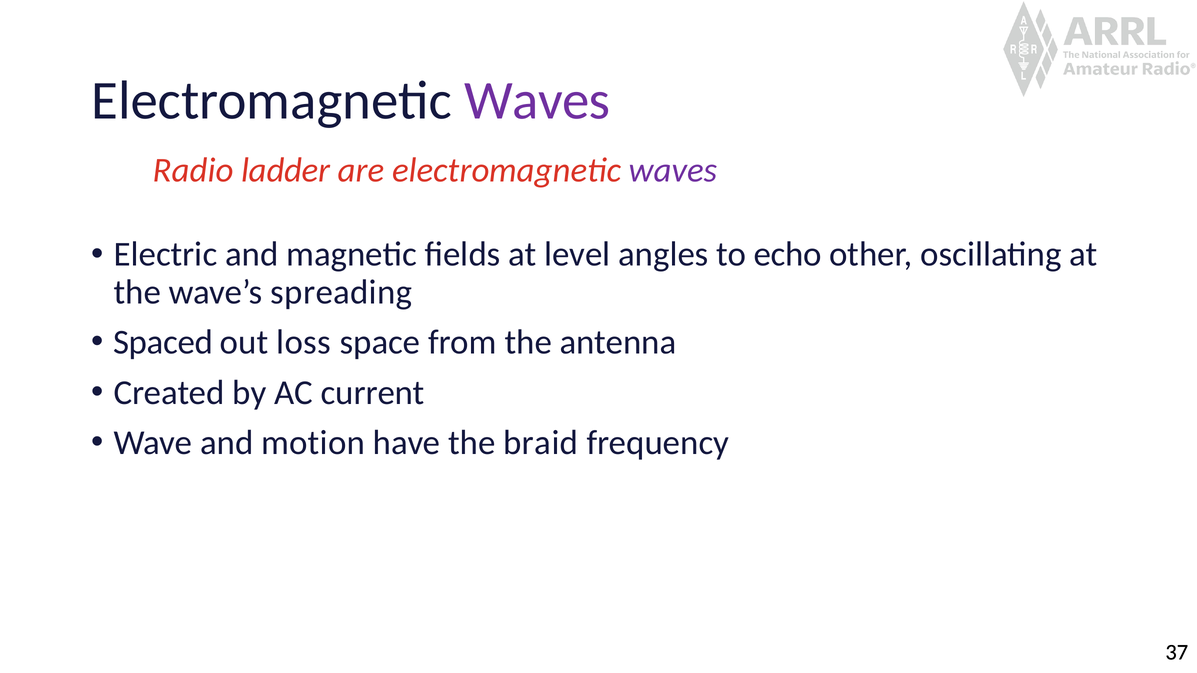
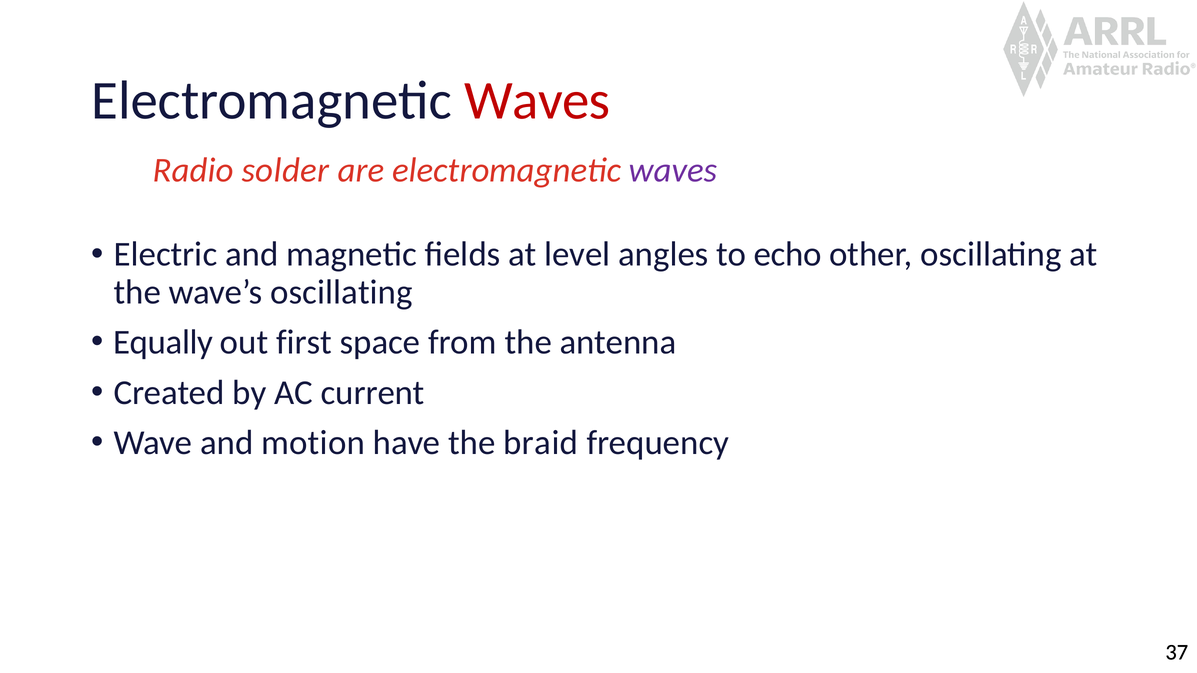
Waves colour: purple -> red (537, 101)
ladder: ladder -> solder (285, 170)
wave’s spreading: spreading -> oscillating (342, 292)
Spaced: Spaced -> Equally (163, 342)
loss: loss -> first (304, 342)
